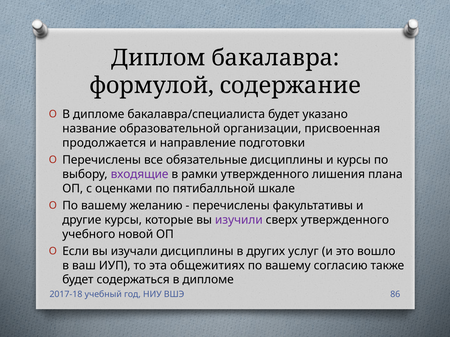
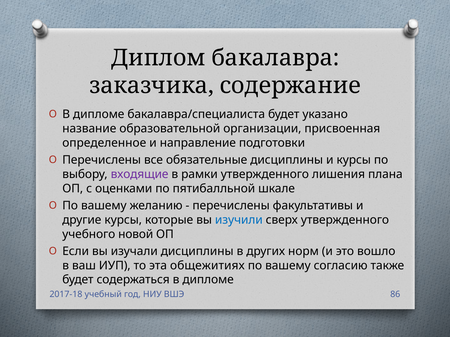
формулой: формулой -> заказчика (152, 86)
продолжается: продолжается -> определенное (104, 143)
изучили colour: purple -> blue (239, 220)
услуг: услуг -> норм (303, 252)
